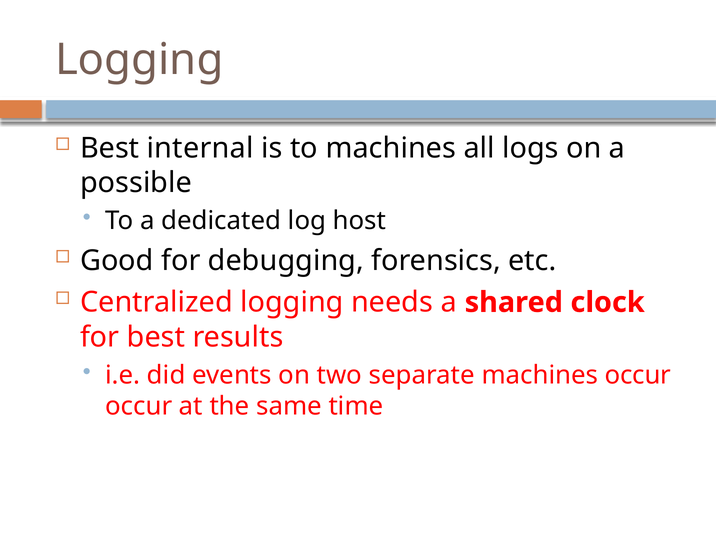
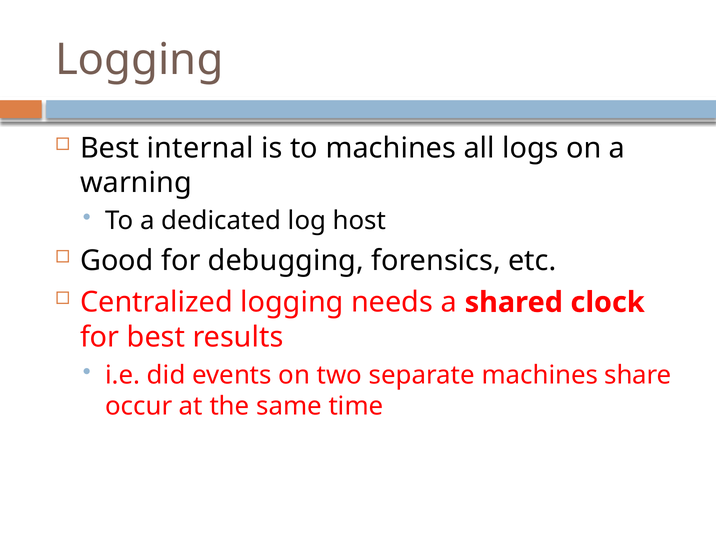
possible: possible -> warning (136, 183)
machines occur: occur -> share (638, 375)
